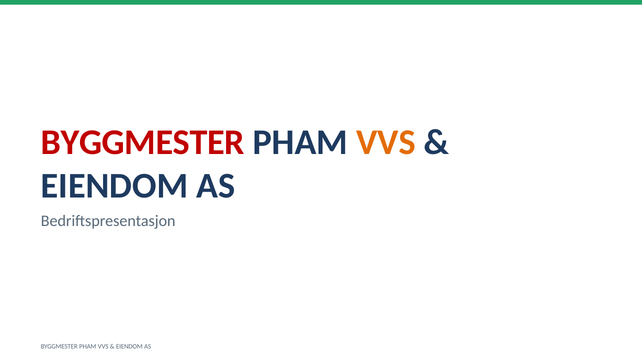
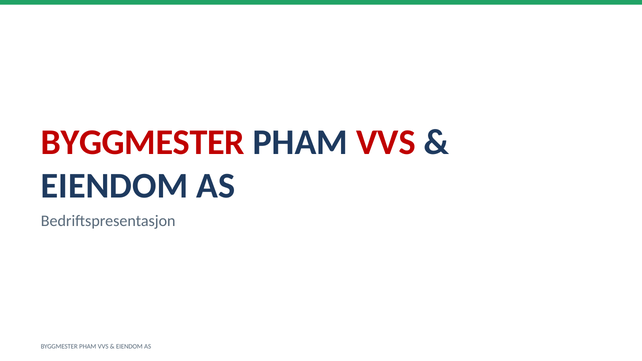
VVS colour: orange -> red (386, 142)
